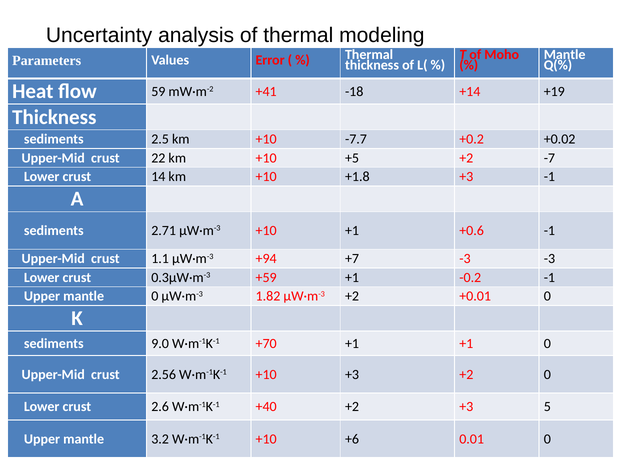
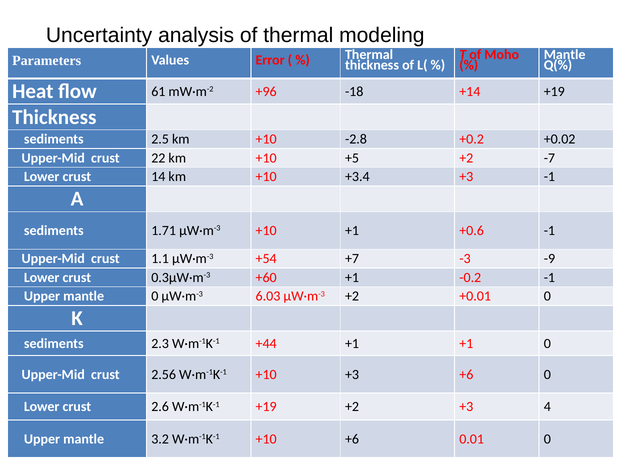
59: 59 -> 61 (158, 91)
+41: +41 -> +96 (266, 91)
-7.7: -7.7 -> -2.8 (356, 139)
+1.8: +1.8 -> +3.4 (357, 177)
2.71: 2.71 -> 1.71 (164, 231)
+94: +94 -> +54 (266, 259)
-3 -3: -3 -> -9 (549, 259)
+59: +59 -> +60 (266, 278)
1.82: 1.82 -> 6.03 (268, 296)
9.0: 9.0 -> 2.3 (160, 344)
+70: +70 -> +44 (266, 344)
+3 +2: +2 -> +6 (466, 375)
W·m-1K-1 +40: +40 -> +19 (266, 407)
5: 5 -> 4 (547, 407)
